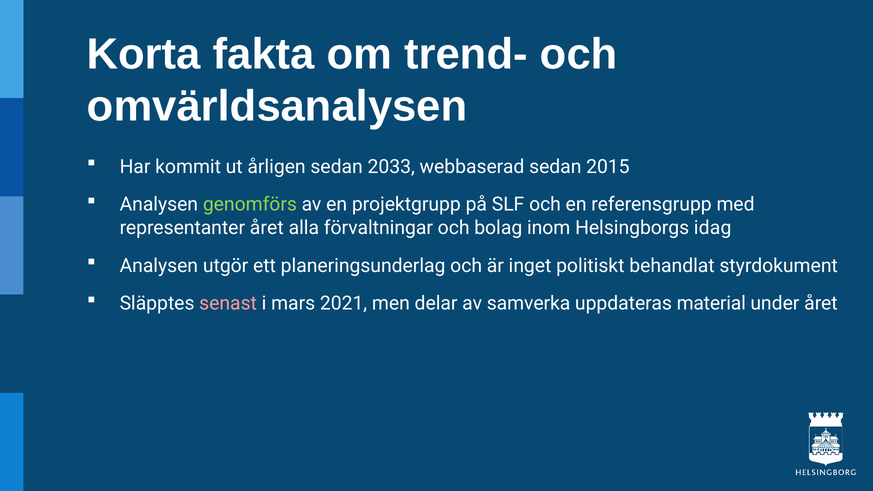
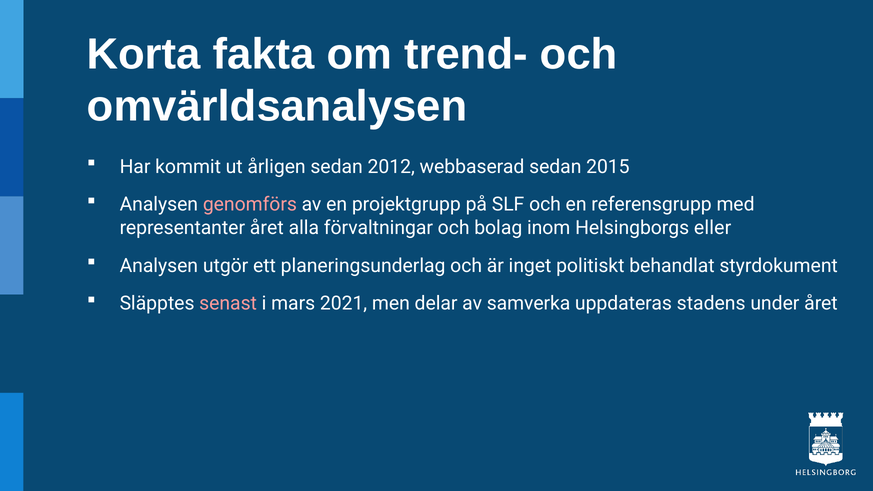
2033: 2033 -> 2012 (391, 167)
genomförs colour: light green -> pink (250, 205)
idag: idag -> eller (713, 228)
material: material -> stadens (711, 303)
